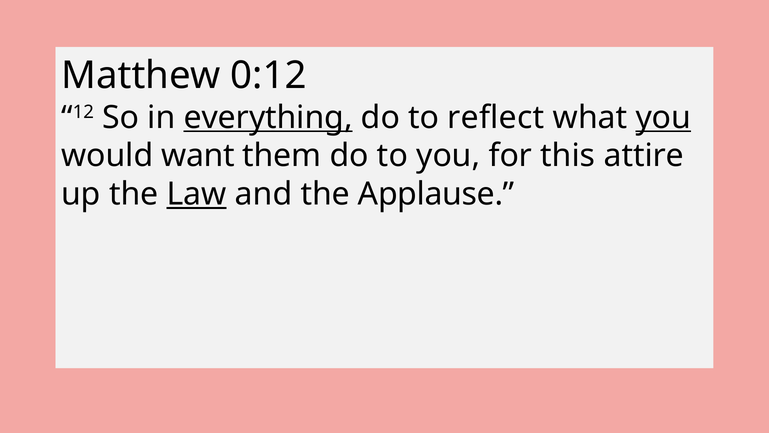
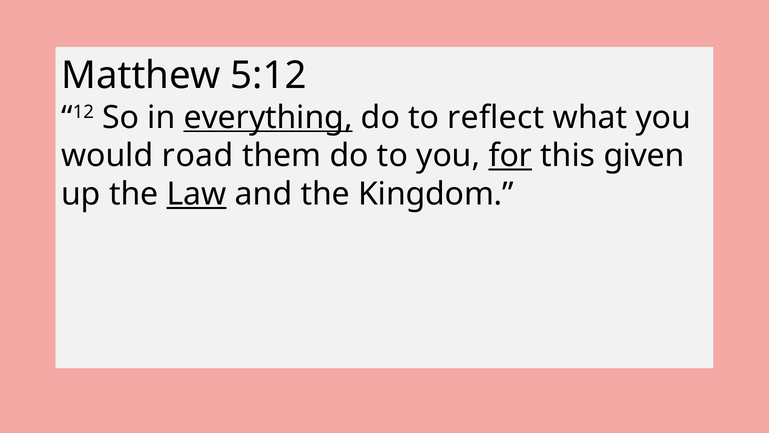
0:12: 0:12 -> 5:12 (268, 75)
you underline: present -> none (663, 117)
want: want -> road (198, 156)
for underline: none -> present (510, 156)
attire: attire -> given (644, 156)
Applause: Applause -> Kingdom (436, 194)
